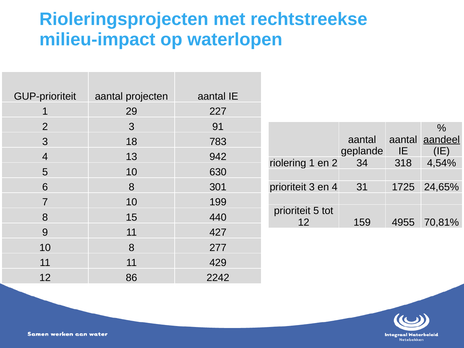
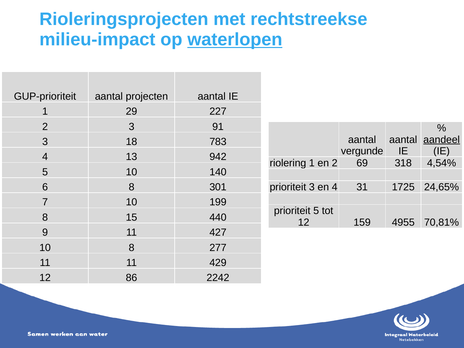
waterlopen underline: none -> present (235, 40)
geplande: geplande -> vergunde (362, 151)
34: 34 -> 69 (362, 163)
630: 630 -> 140 (218, 172)
